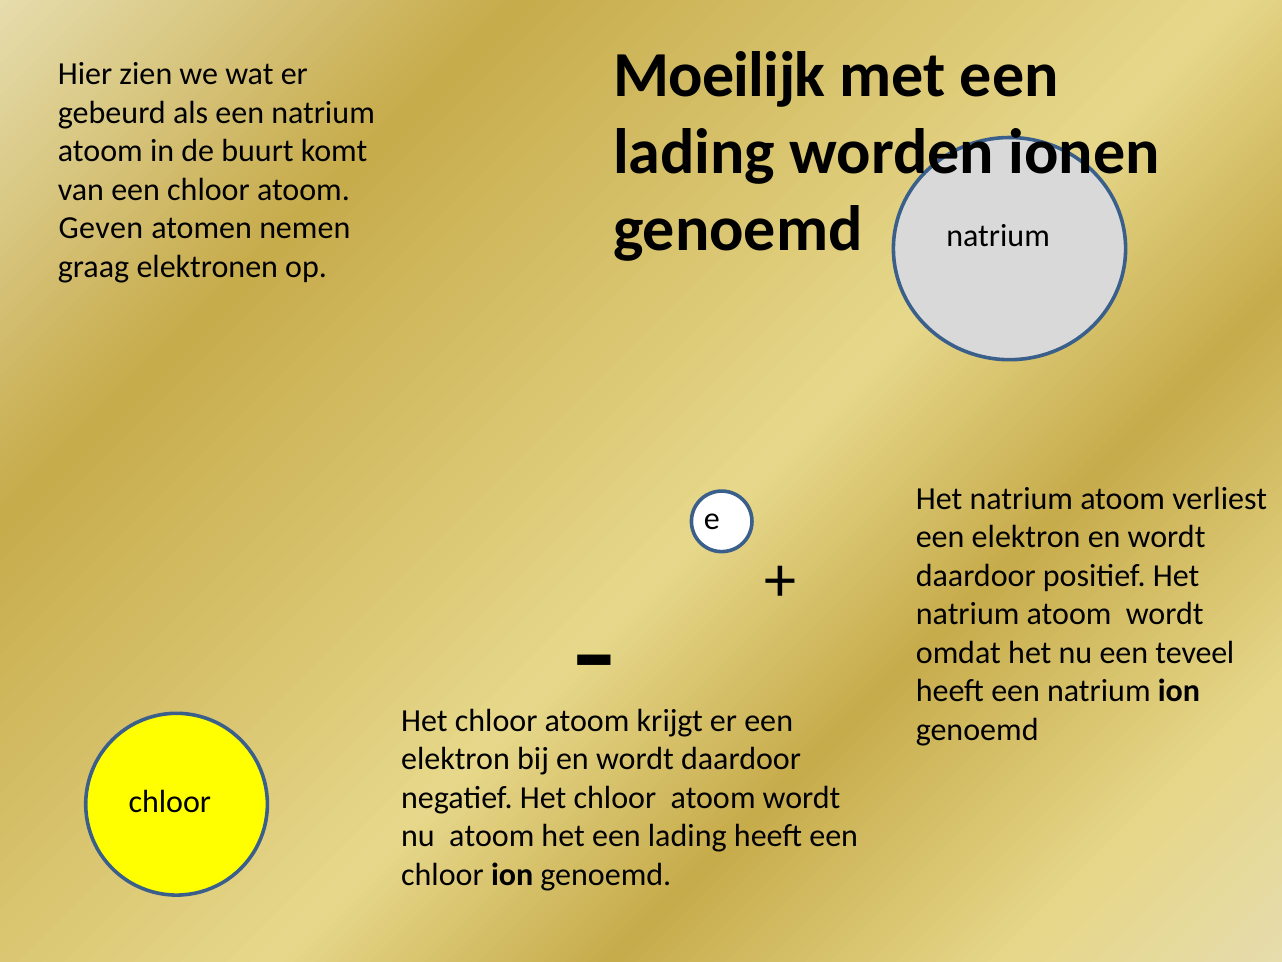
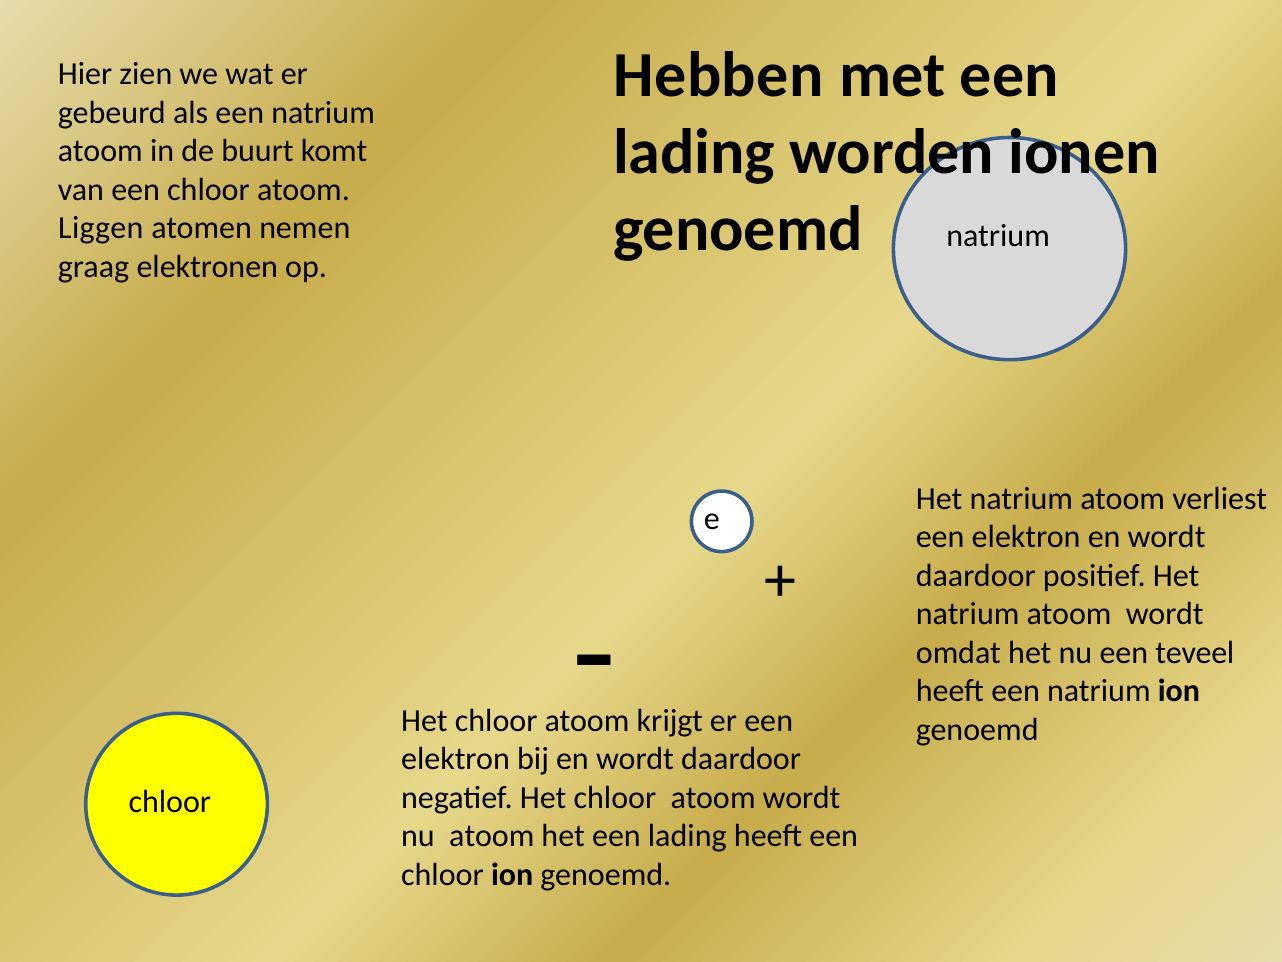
Moeilijk: Moeilijk -> Hebben (719, 76)
Geven: Geven -> Liggen (101, 228)
